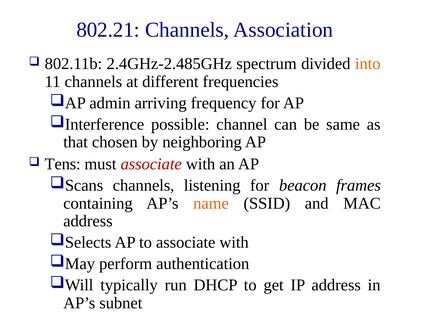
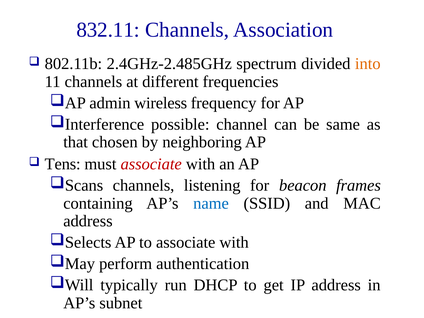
802.21: 802.21 -> 832.11 (108, 30)
arriving: arriving -> wireless (161, 103)
name colour: orange -> blue (211, 203)
